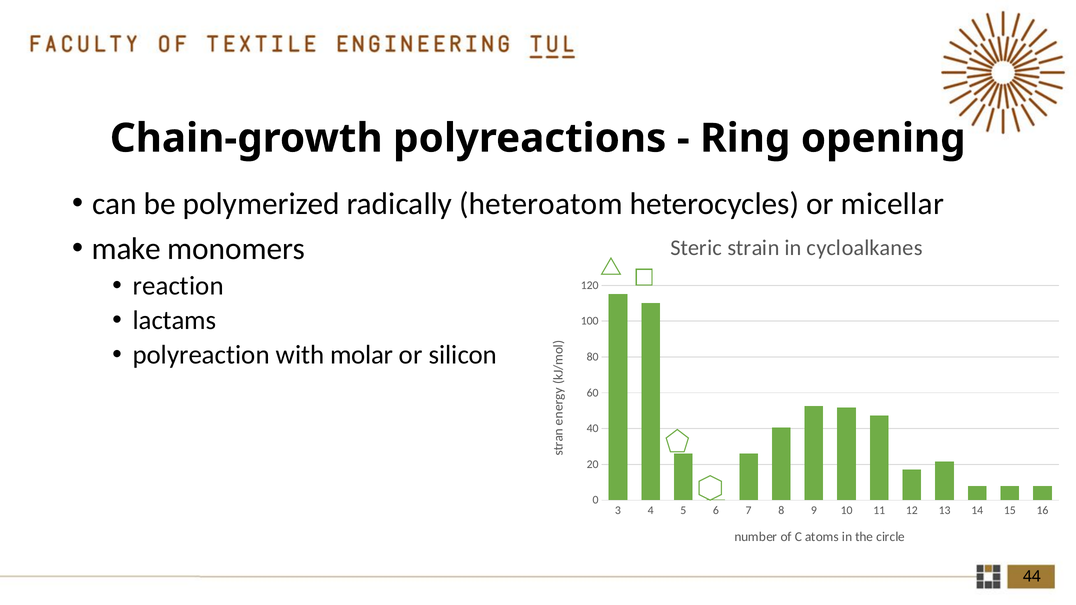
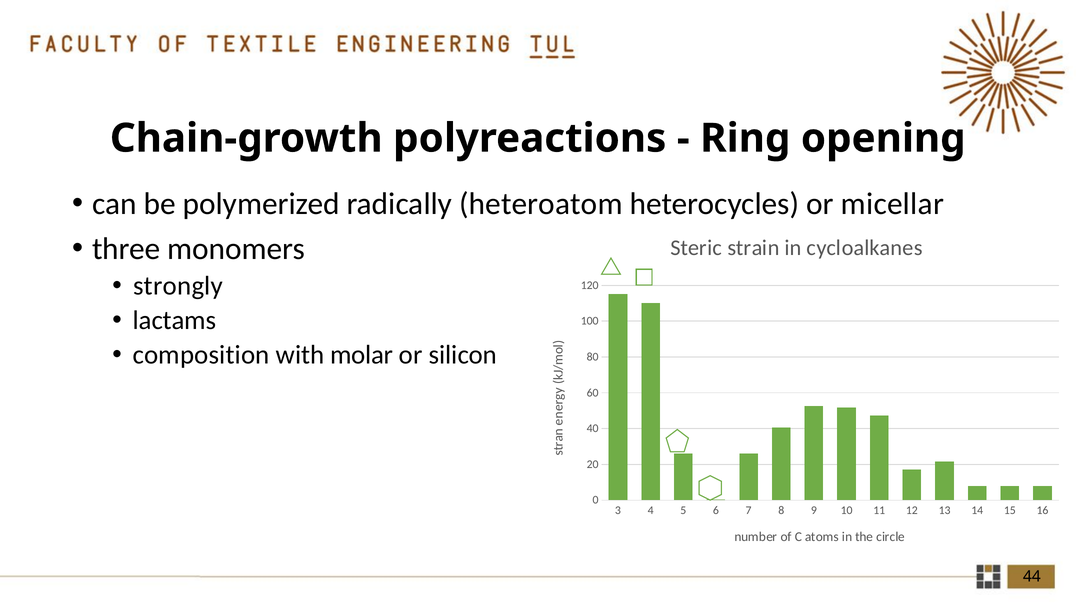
make: make -> three (126, 249)
reaction: reaction -> strongly (178, 286)
polyreaction: polyreaction -> composition (201, 355)
